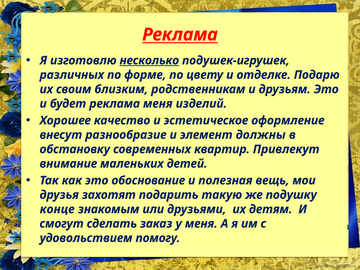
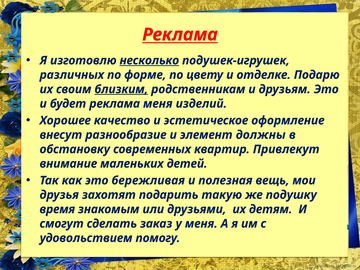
близким underline: none -> present (121, 89)
обоснование: обоснование -> бережливая (148, 180)
конце: конце -> время (57, 209)
